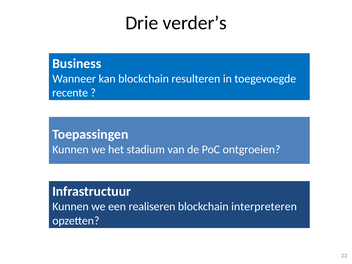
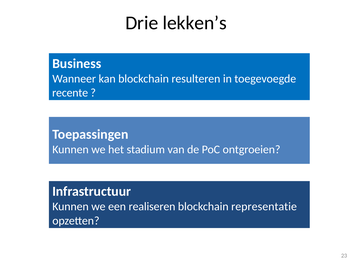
verder’s: verder’s -> lekken’s (195, 23)
interpreteren: interpreteren -> representatie (264, 207)
